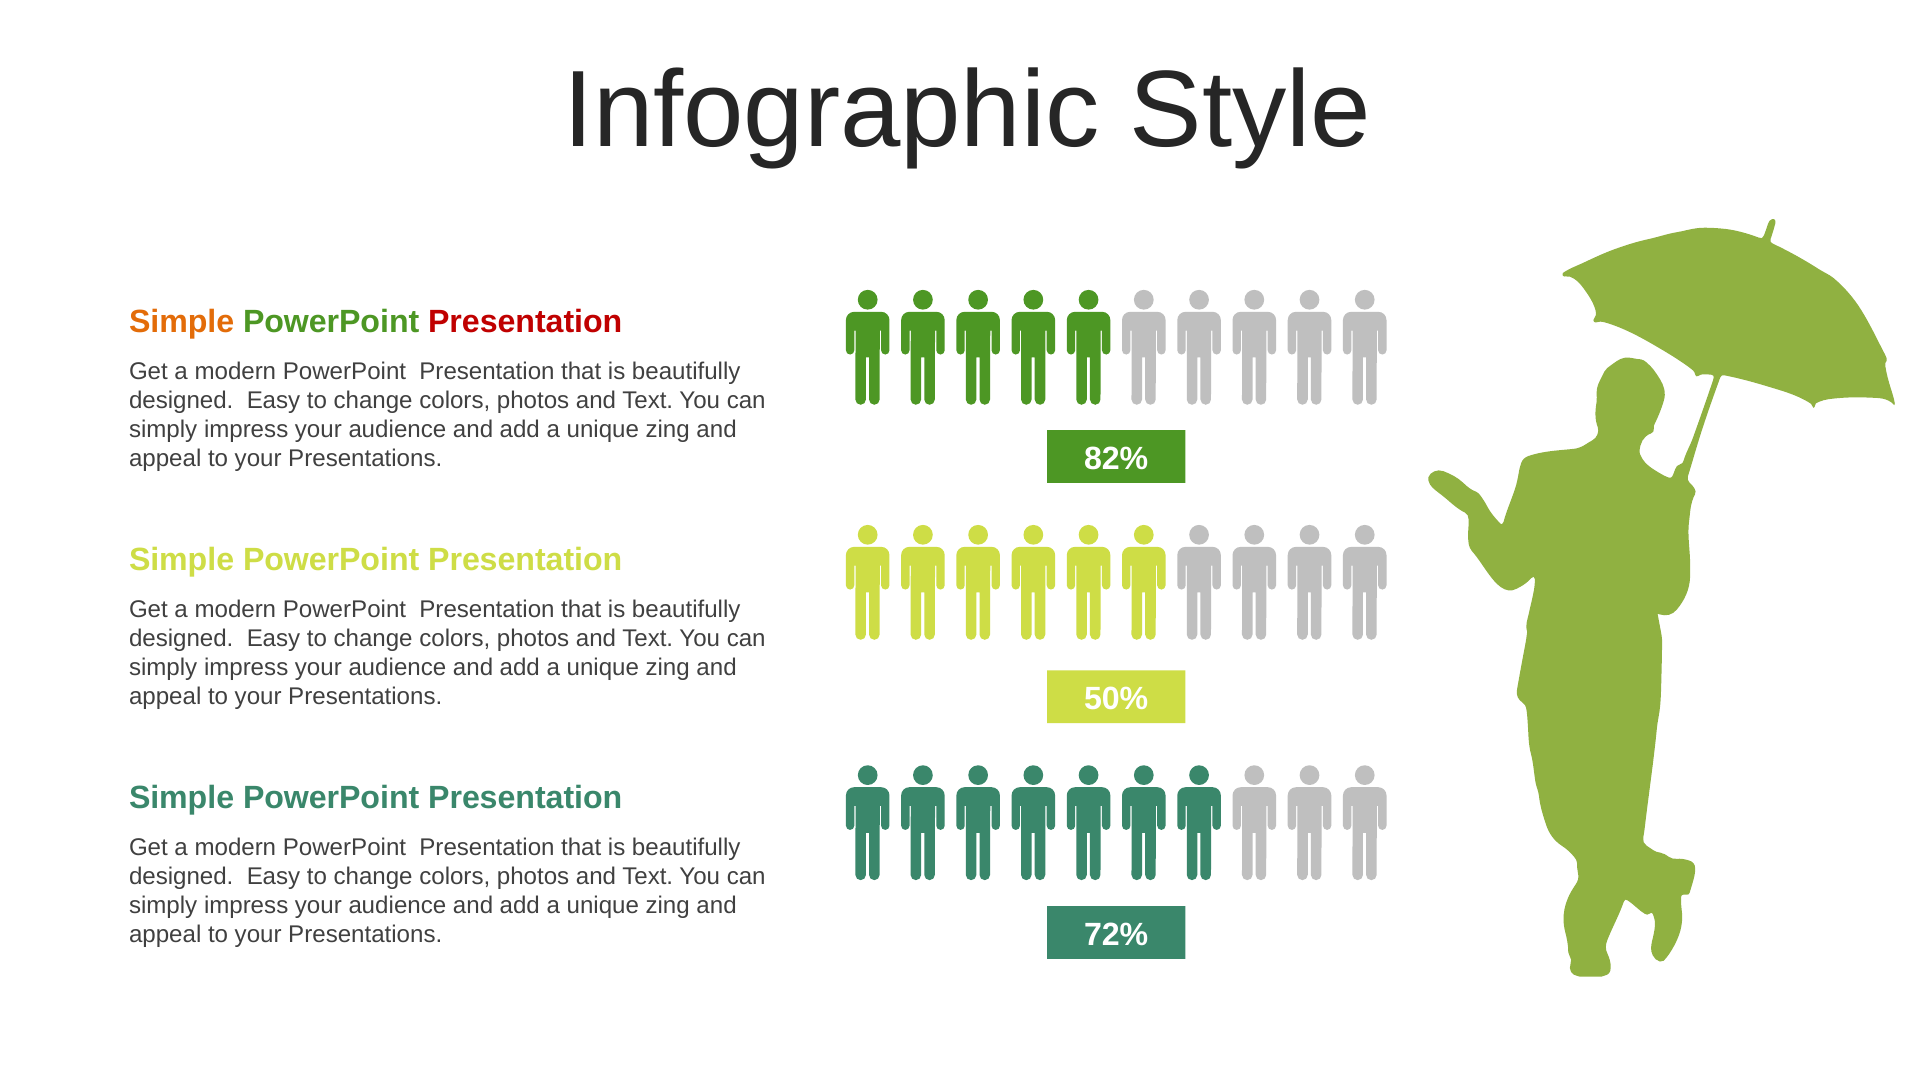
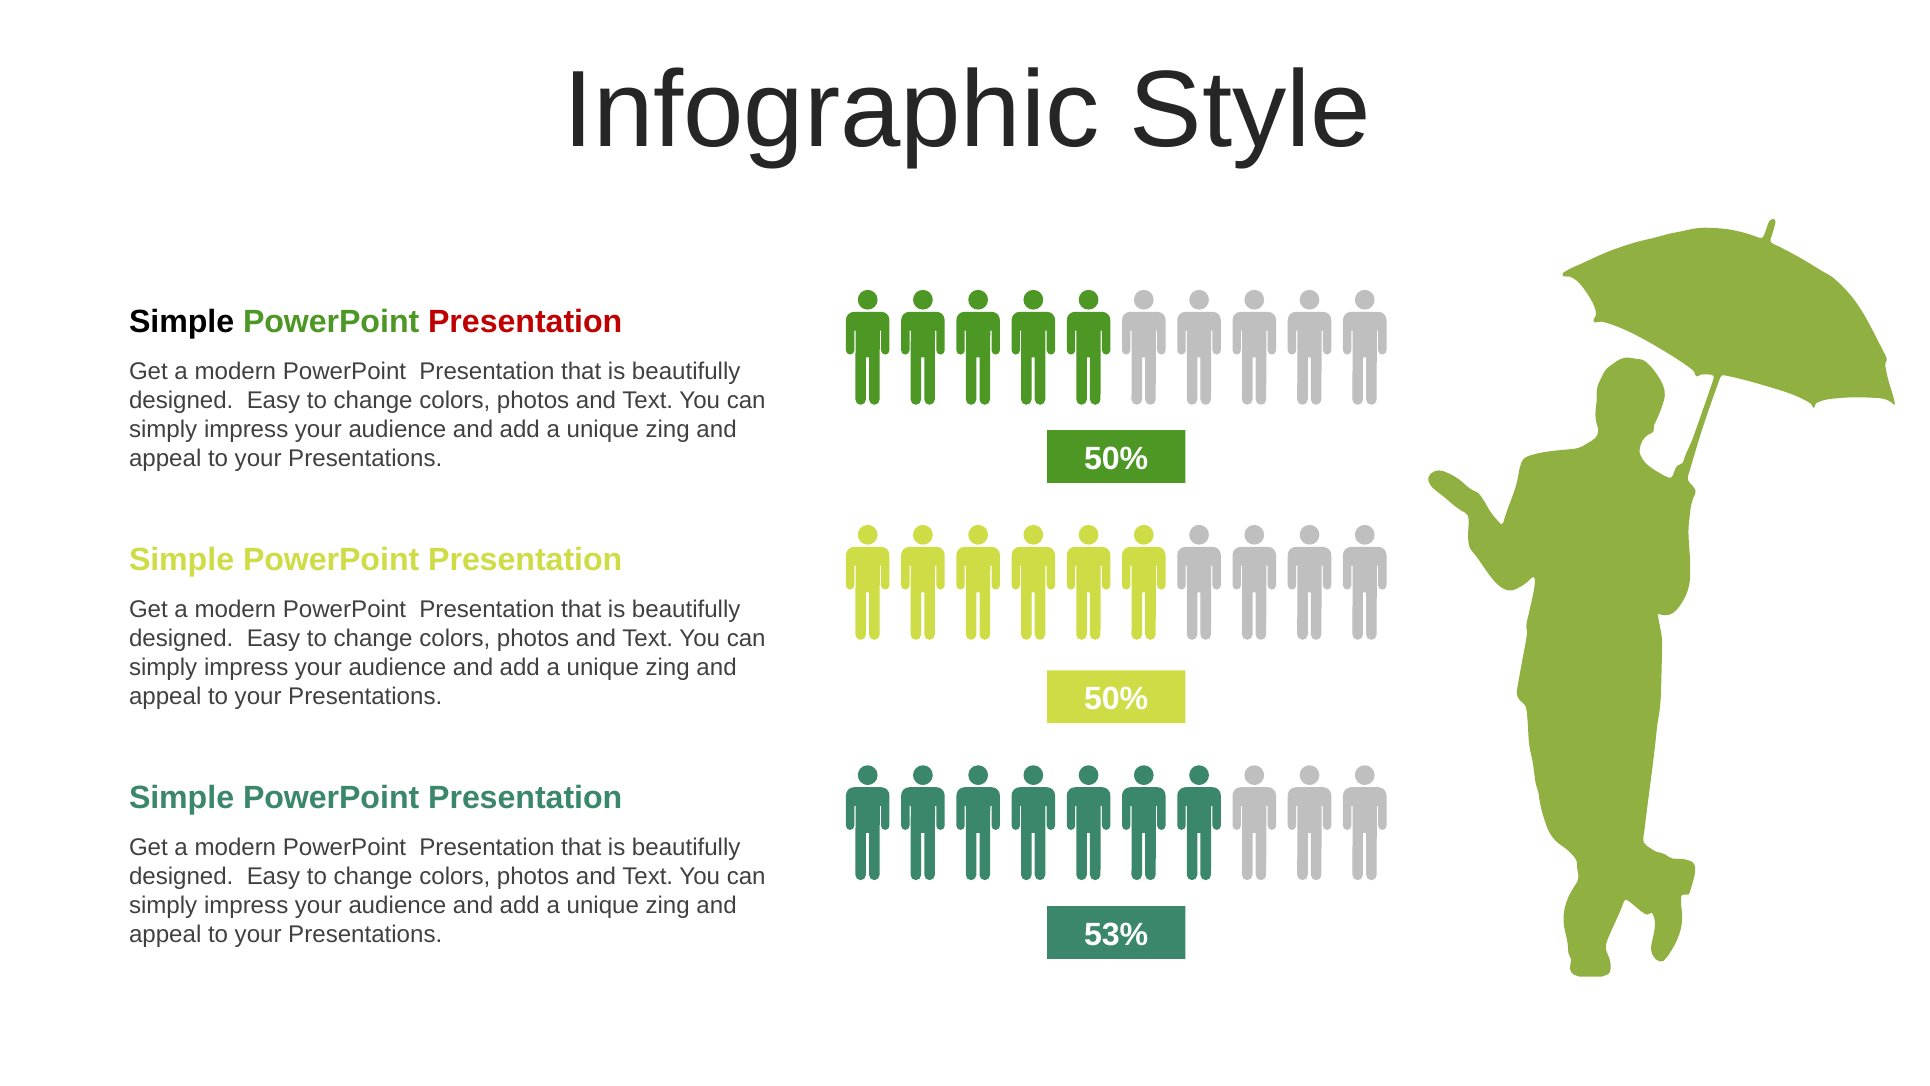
Simple colour: orange -> black (182, 322)
82%: 82% -> 50% (1116, 459)
72%: 72% -> 53% (1116, 935)
